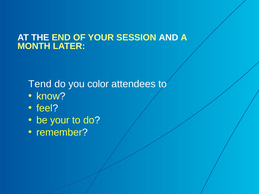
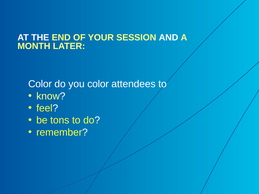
Tend: Tend -> Color (40, 84)
be your: your -> tons (60, 120)
